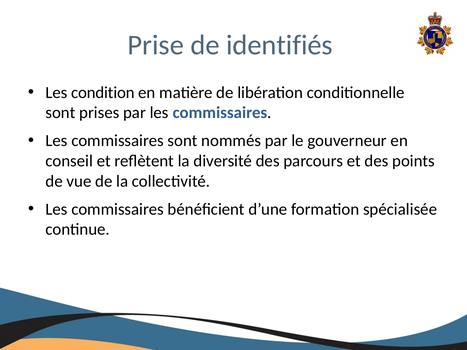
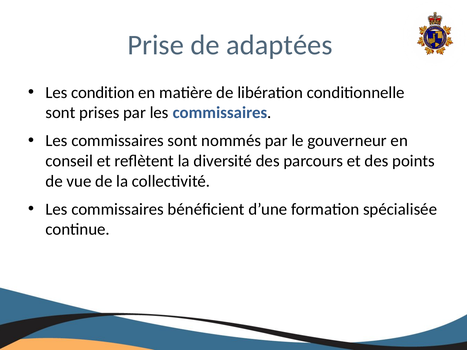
identifiés: identifiés -> adaptées (279, 45)
